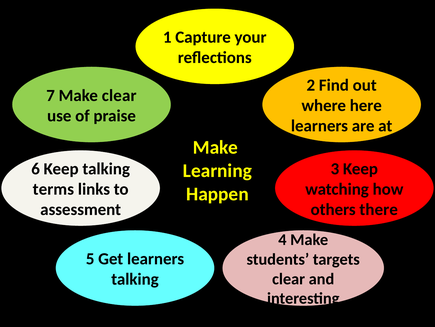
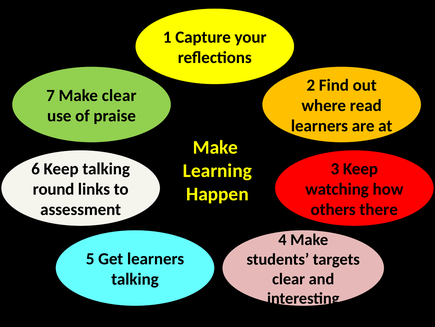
here: here -> read (366, 105)
terms: terms -> round (53, 189)
